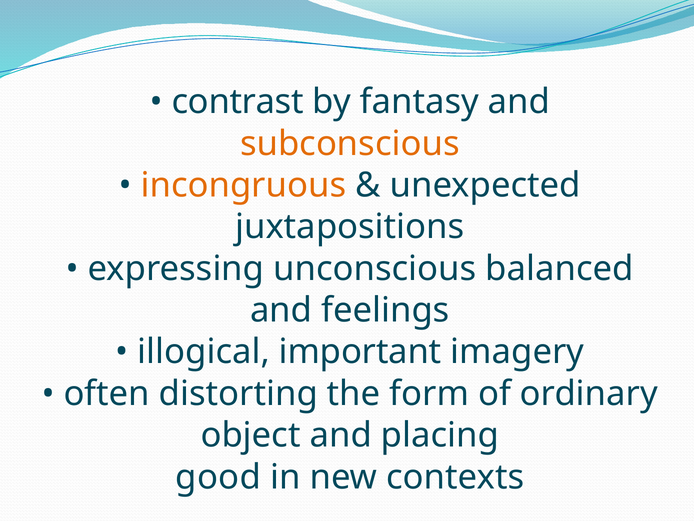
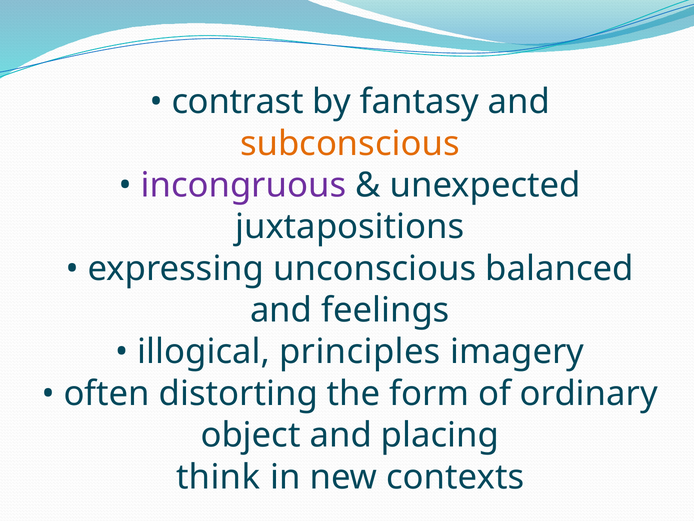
incongruous colour: orange -> purple (244, 185)
important: important -> principles (360, 352)
good: good -> think (218, 477)
